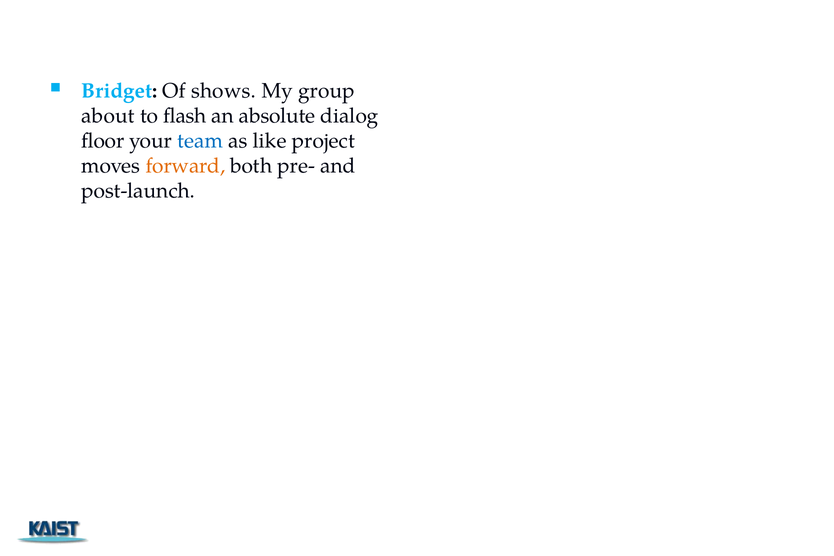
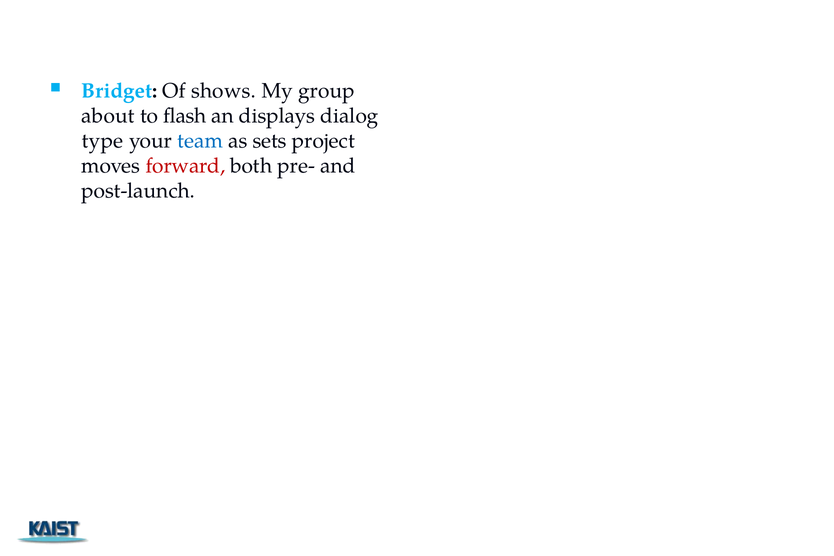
absolute: absolute -> displays (277, 116)
floor: floor -> type (103, 141)
like: like -> sets (270, 141)
forward colour: orange -> red (185, 166)
